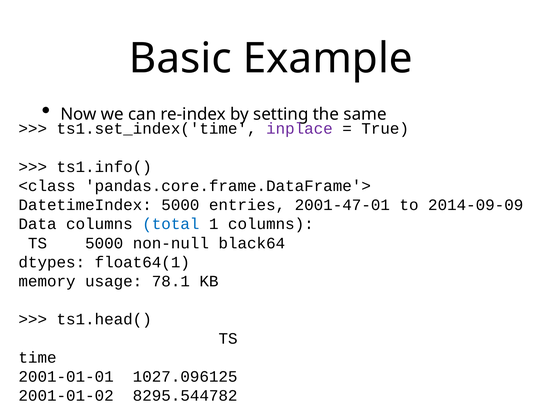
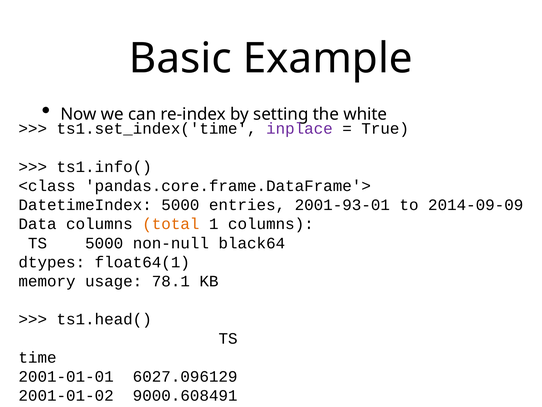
same: same -> white (365, 114)
2001-47-01: 2001-47-01 -> 2001-93-01 (342, 205)
total colour: blue -> orange (171, 224)
1027.096125: 1027.096125 -> 6027.096129 (185, 376)
8295.544782: 8295.544782 -> 9000.608491 (185, 395)
